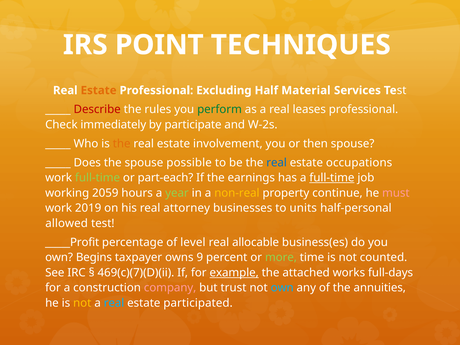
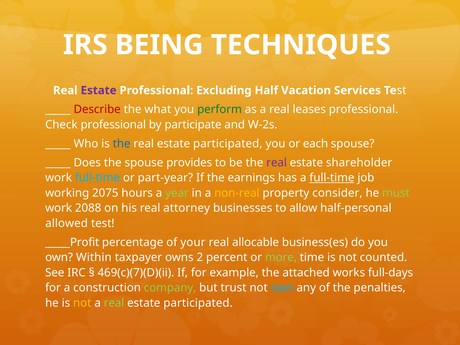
POINT: POINT -> BEING (159, 45)
Estate colour: orange -> purple (99, 90)
Material: Material -> Vacation (306, 90)
rules: rules -> what (158, 109)
Check immediately: immediately -> professional (113, 125)
the colour: orange -> blue (122, 144)
involvement: involvement -> participated (228, 144)
then: then -> each (316, 144)
possible: possible -> provides (189, 163)
real colour: blue -> purple (277, 163)
occupations: occupations -> shareholder (359, 163)
full-time colour: light green -> light blue (97, 178)
part-each: part-each -> part-year (165, 178)
2059: 2059 -> 2075 (105, 193)
continue: continue -> consider (337, 193)
must colour: pink -> light green (396, 193)
2019: 2019 -> 2088 (88, 208)
units: units -> allow (303, 208)
level: level -> your (193, 242)
Begins: Begins -> Within (94, 258)
9: 9 -> 2 (200, 258)
example underline: present -> none (234, 273)
company colour: pink -> light green (170, 288)
annuities: annuities -> penalties (380, 288)
real colour: light blue -> light green (114, 303)
